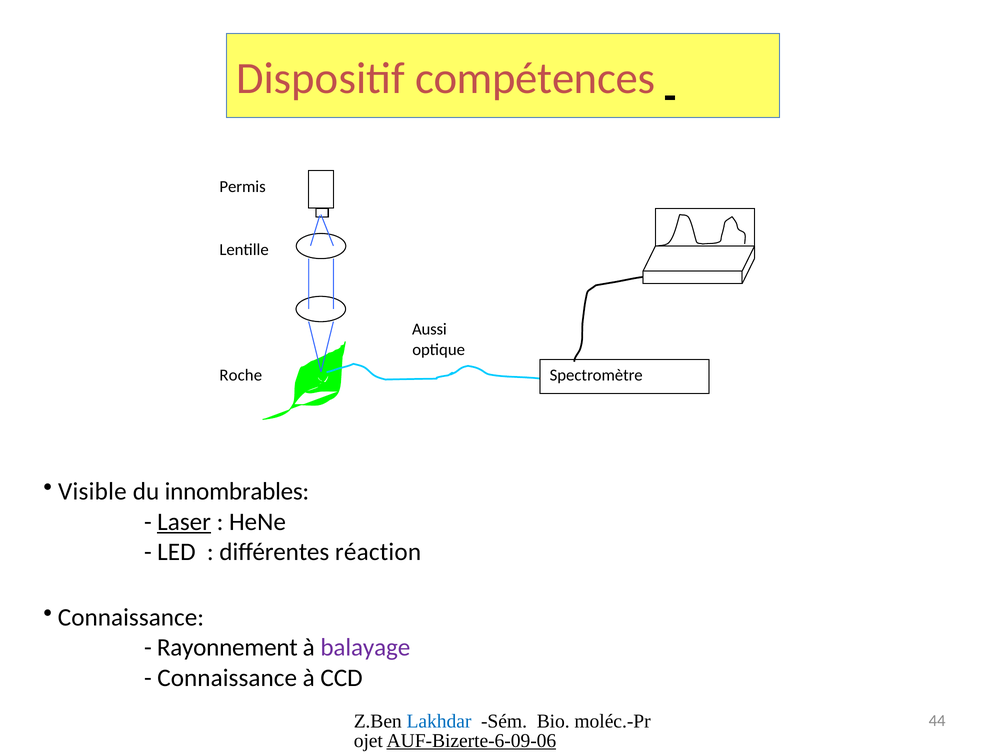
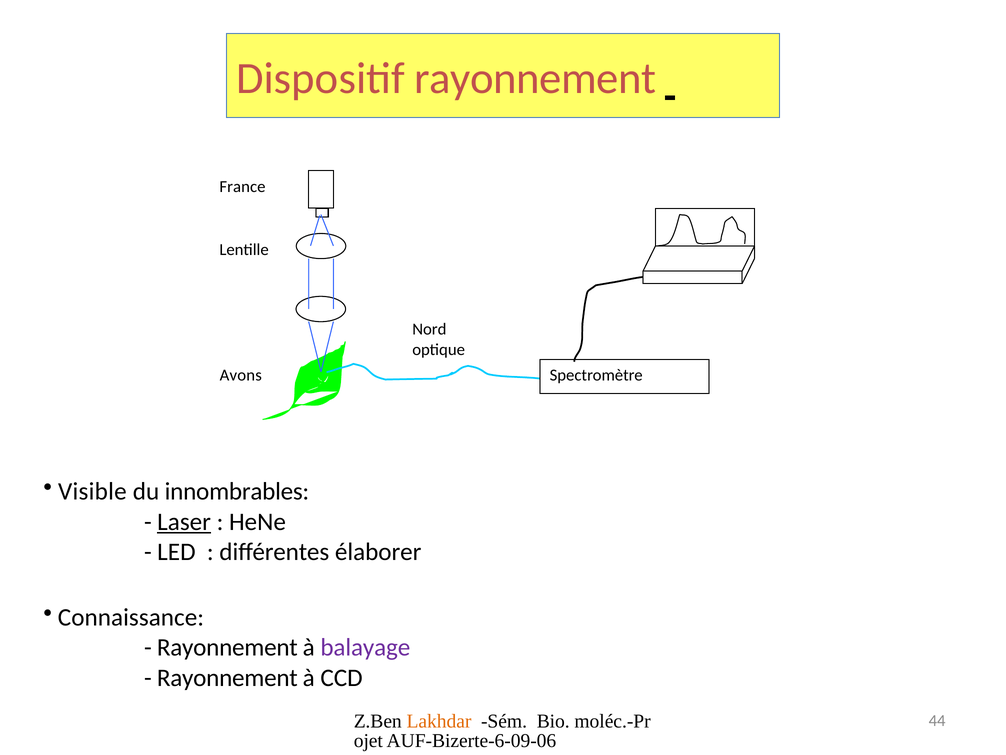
Dispositif compétences: compétences -> rayonnement (535, 79)
Permis: Permis -> France (243, 187)
Aussi: Aussi -> Nord (429, 329)
Roche: Roche -> Avons (241, 375)
réaction: réaction -> élaborer (378, 552)
Connaissance: Connaissance -> Rayonnement (227, 677)
Lakhdar colour: blue -> orange (439, 721)
AUF-Bizerte-6-09-06 underline: present -> none (471, 740)
